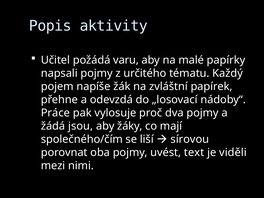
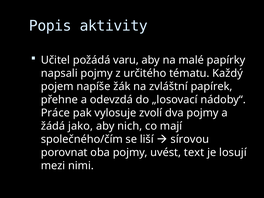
proč: proč -> zvolí (151, 113)
jsou: jsou -> jako (81, 126)
žáky: žáky -> nich (130, 126)
viděli: viděli -> losují (233, 153)
